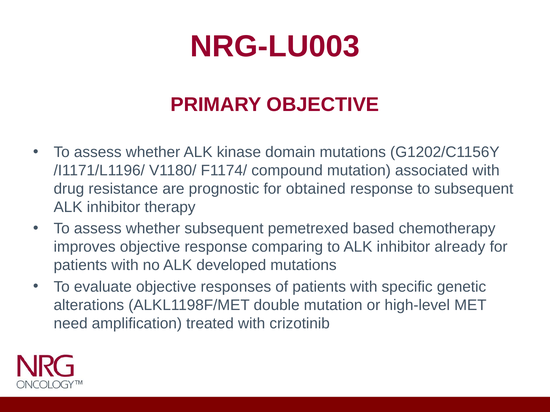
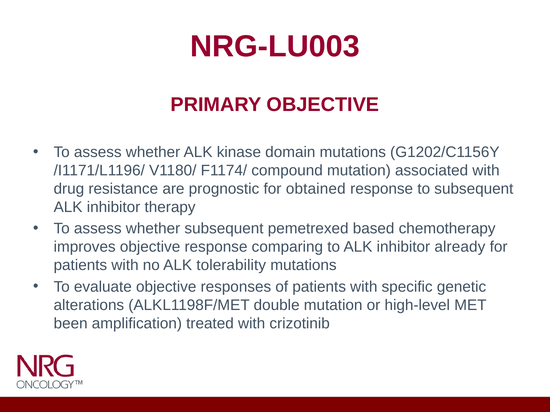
developed: developed -> tolerability (231, 266)
need: need -> been (71, 324)
